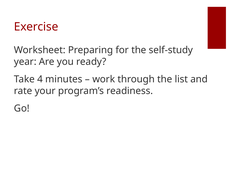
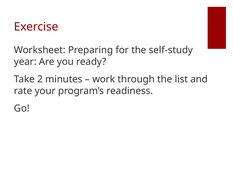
4: 4 -> 2 (40, 79)
